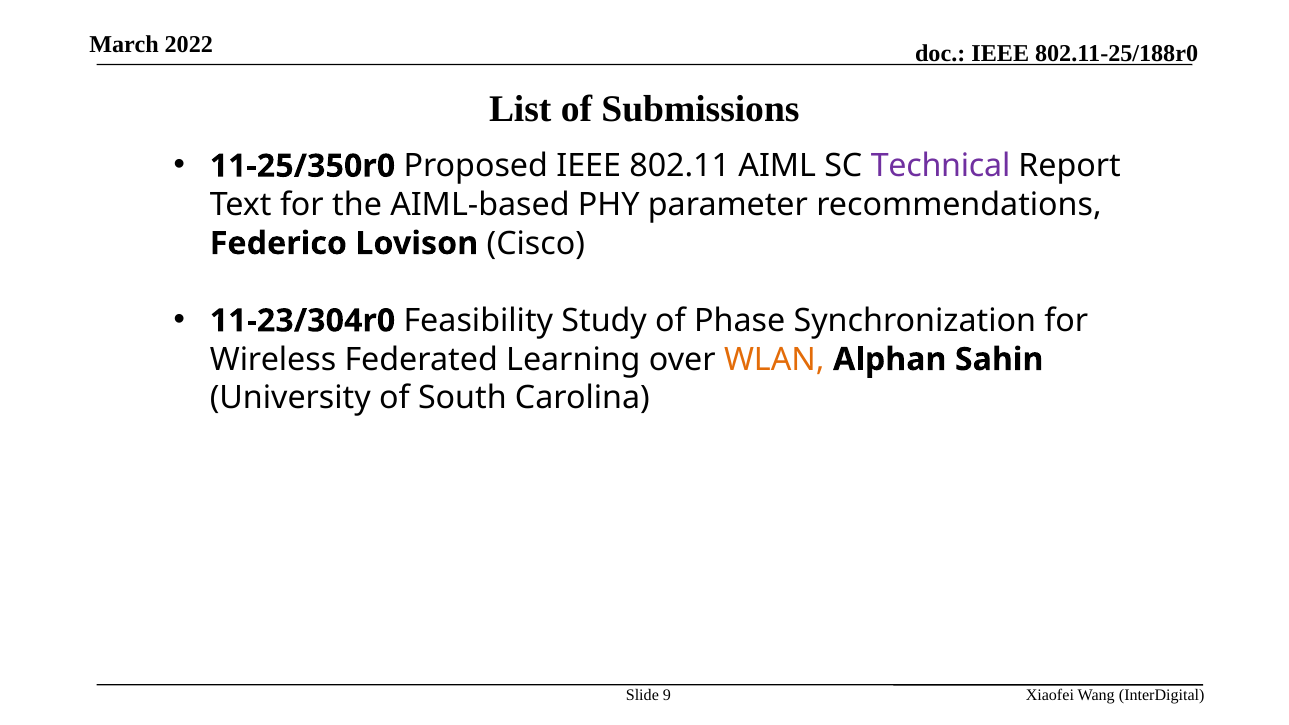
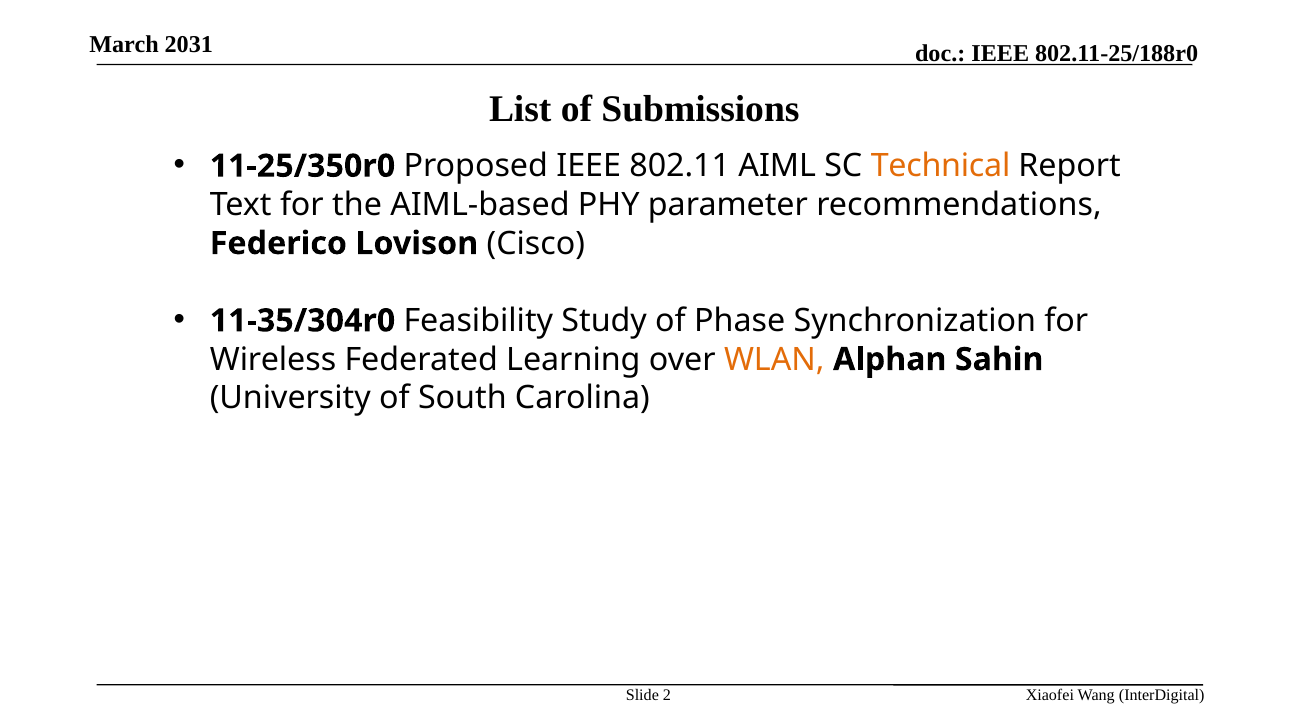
2022: 2022 -> 2031 (189, 45)
Technical colour: purple -> orange (941, 166)
11-23/304r0: 11-23/304r0 -> 11-35/304r0 (303, 321)
9: 9 -> 2 (667, 695)
